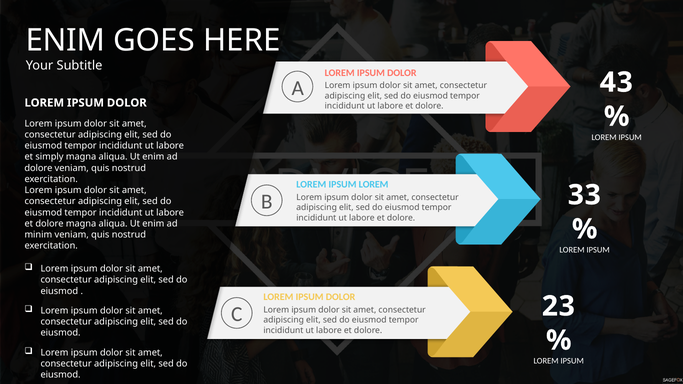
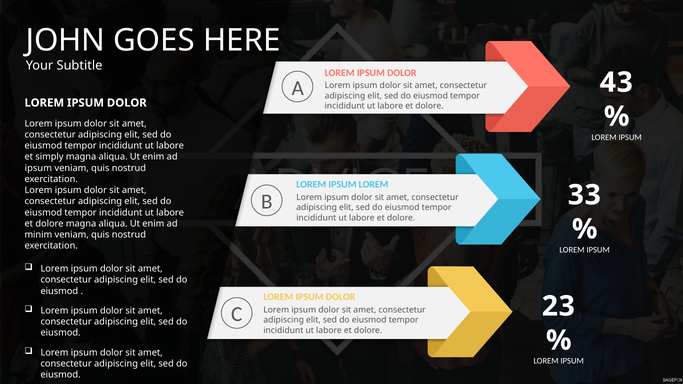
ENIM: ENIM -> JOHN (65, 41)
dolore: dolore -> ipsum (38, 168)
